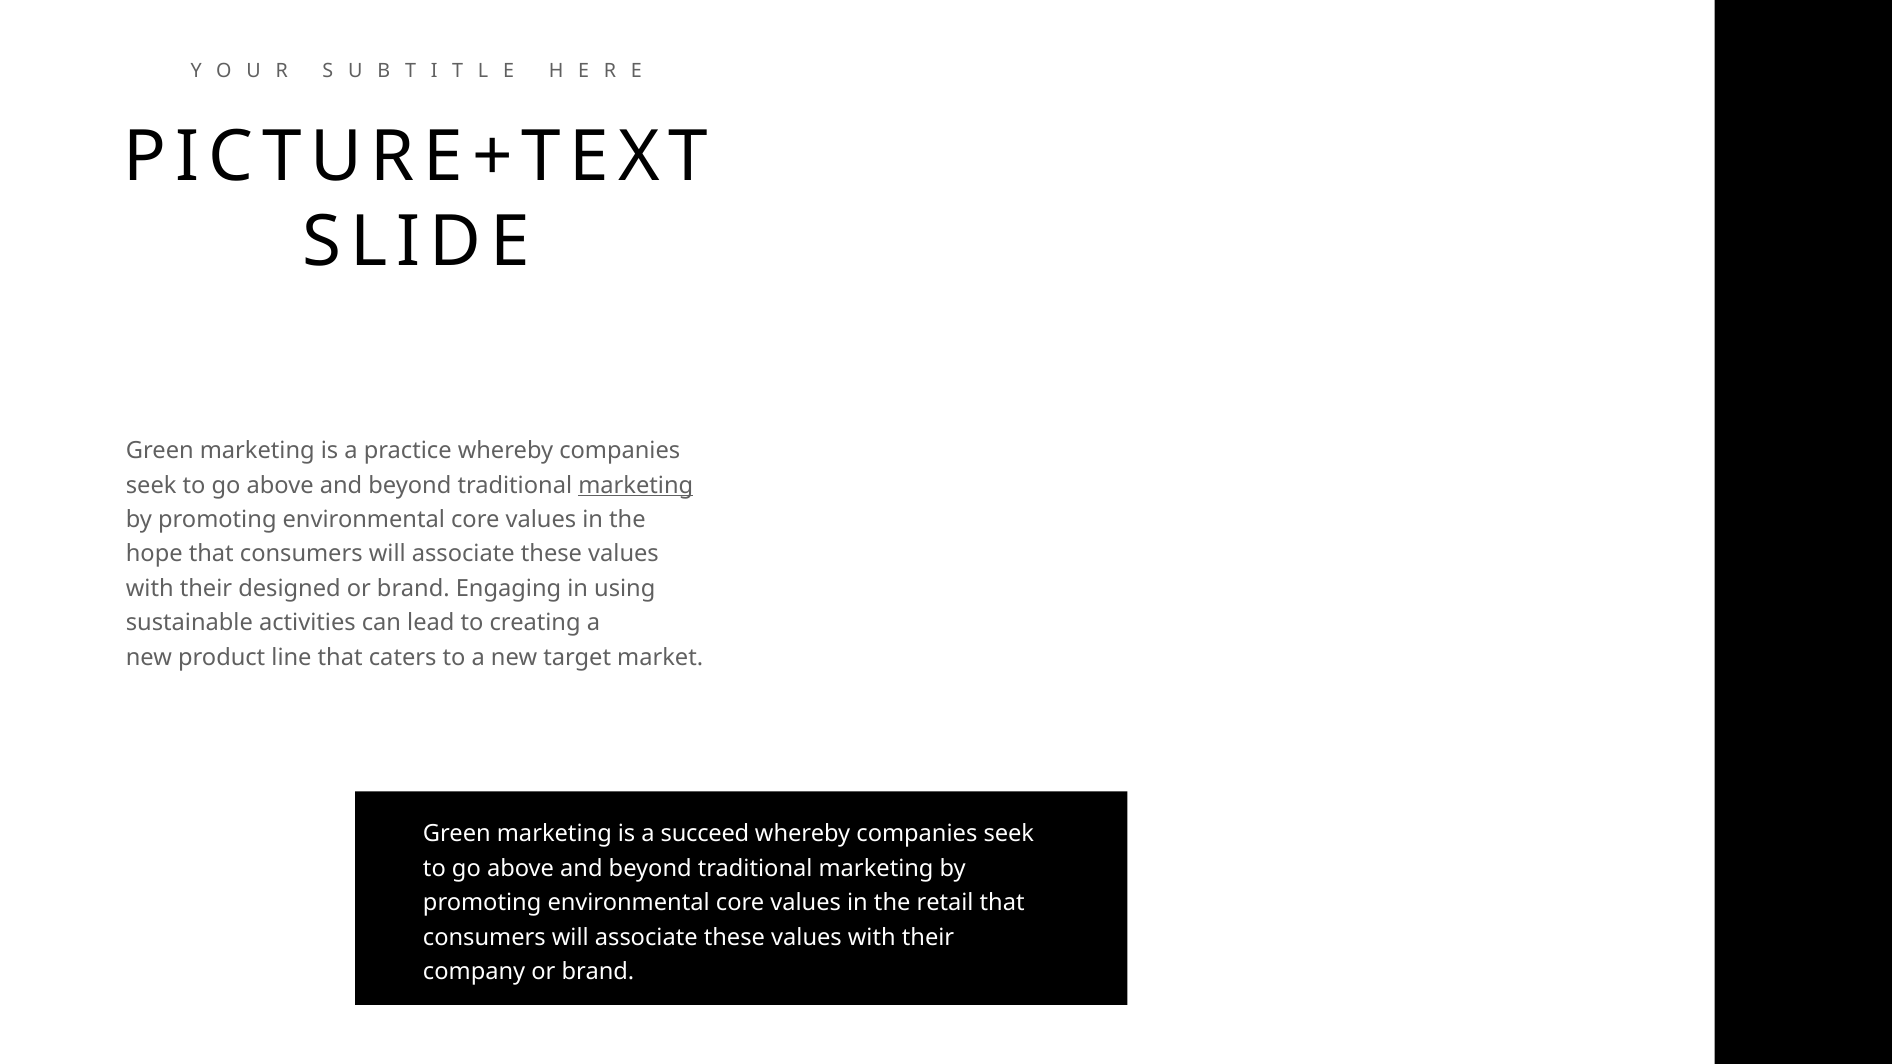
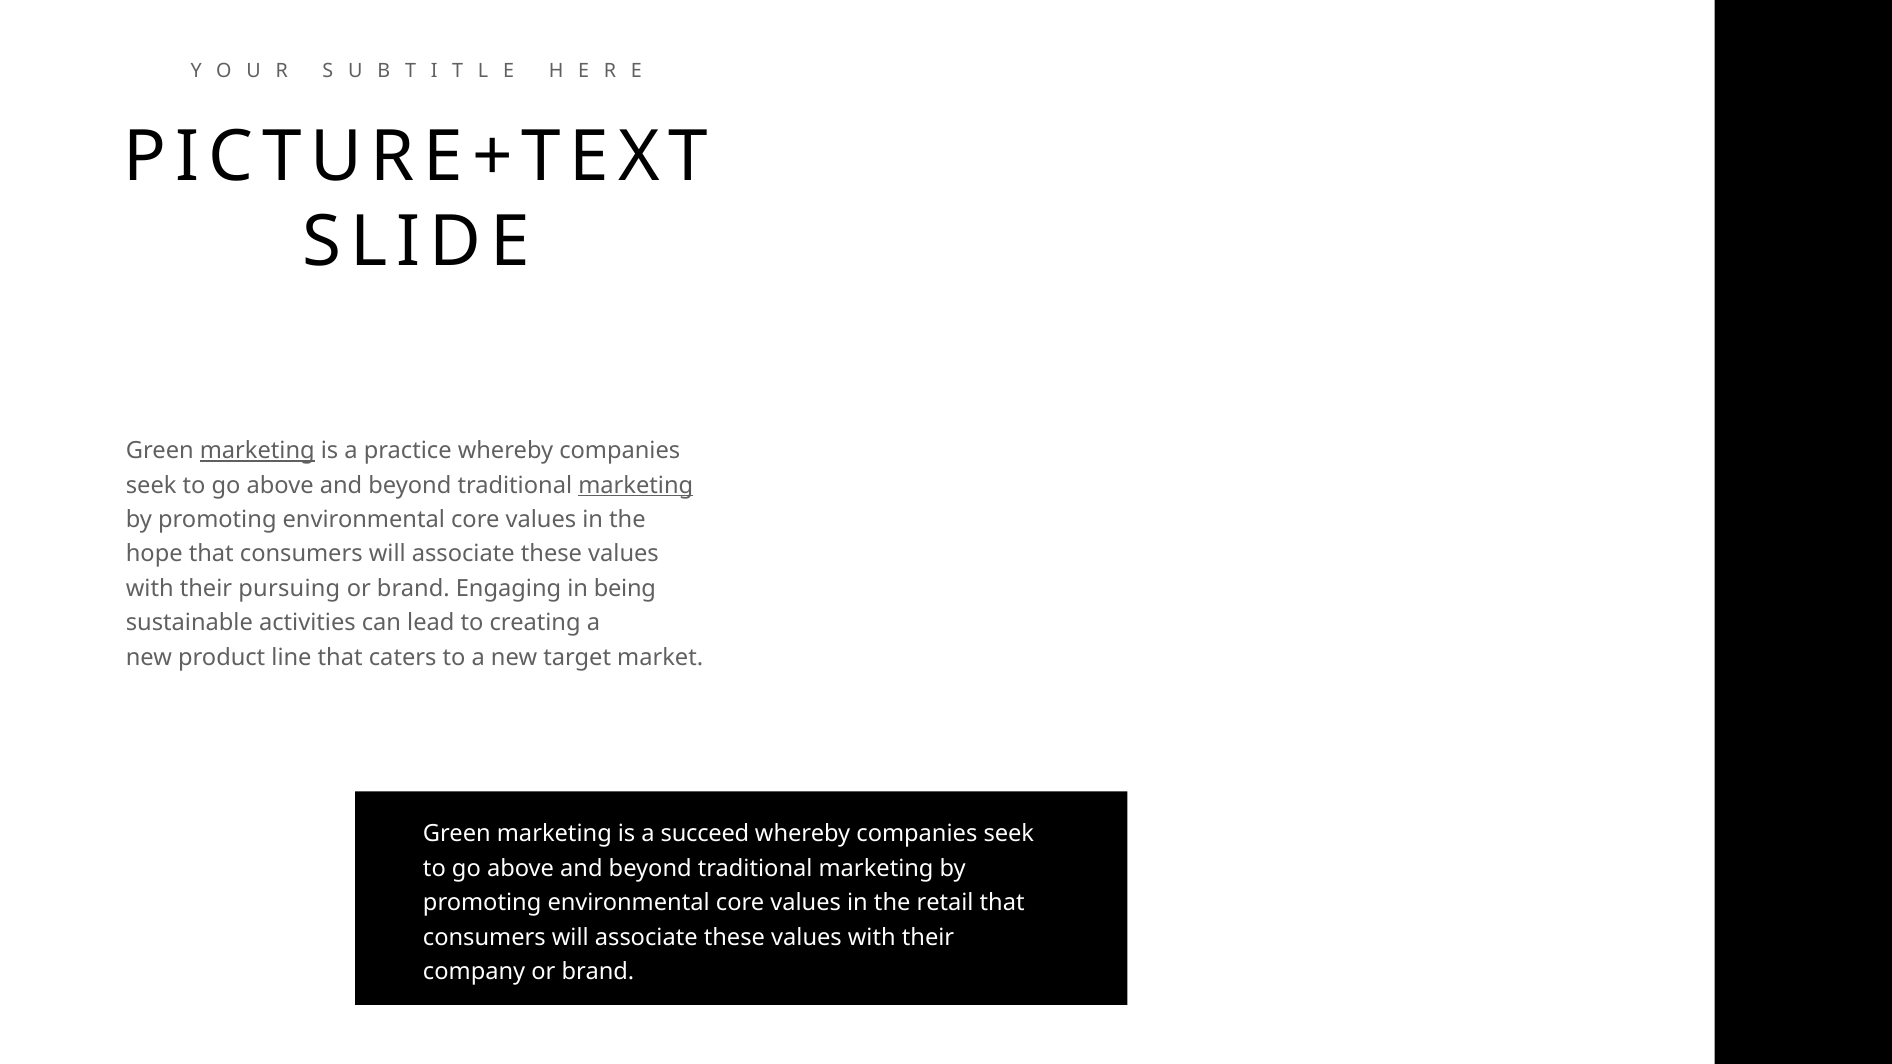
marketing underline: none -> present (257, 451)
designed: designed -> pursuing (289, 589)
using: using -> being (625, 589)
